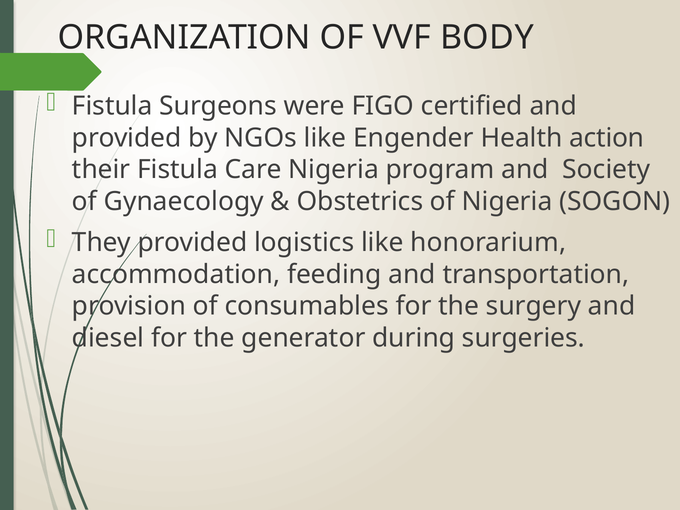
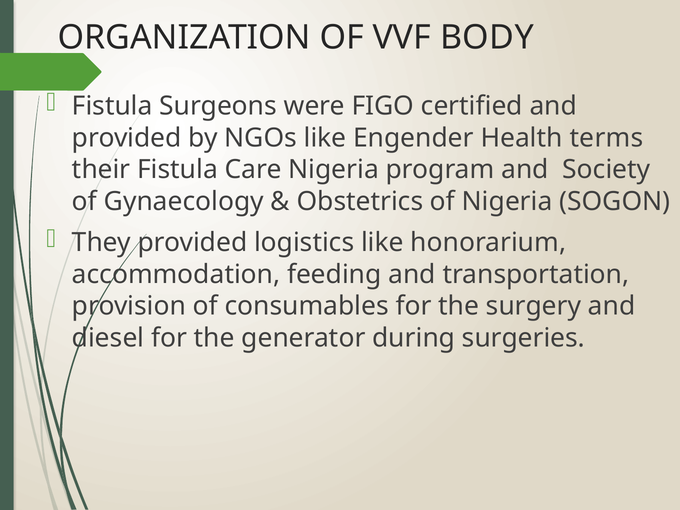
action: action -> terms (607, 138)
